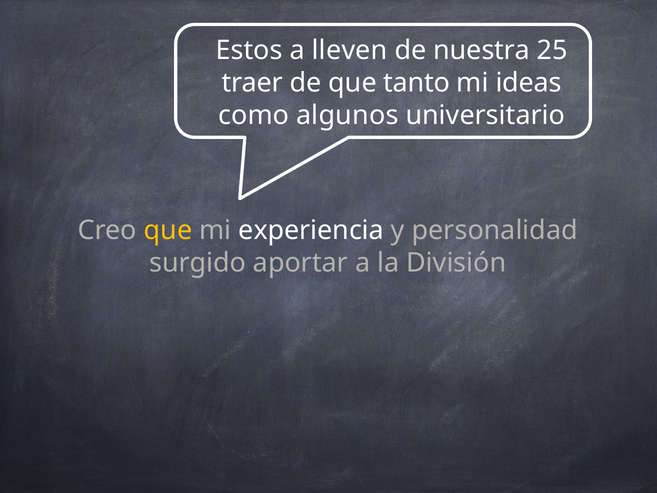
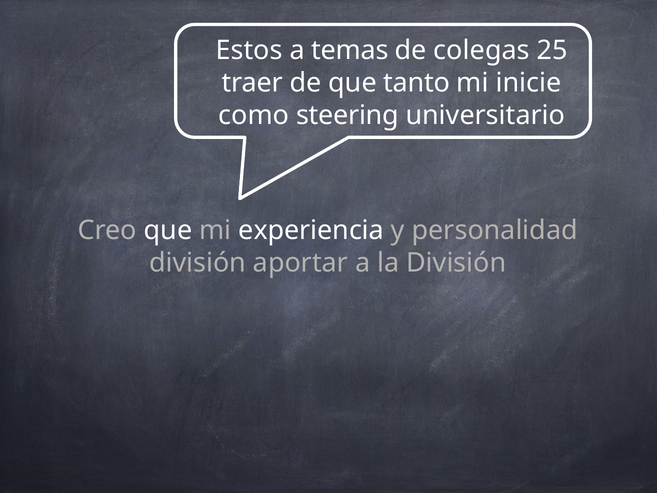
lleven: lleven -> temas (350, 50)
nuestra: nuestra -> colegas (482, 50)
ideas: ideas -> inicie (529, 83)
algunos: algunos -> steering (347, 115)
que colour: yellow -> white (168, 230)
surgido: surgido -> división (198, 263)
